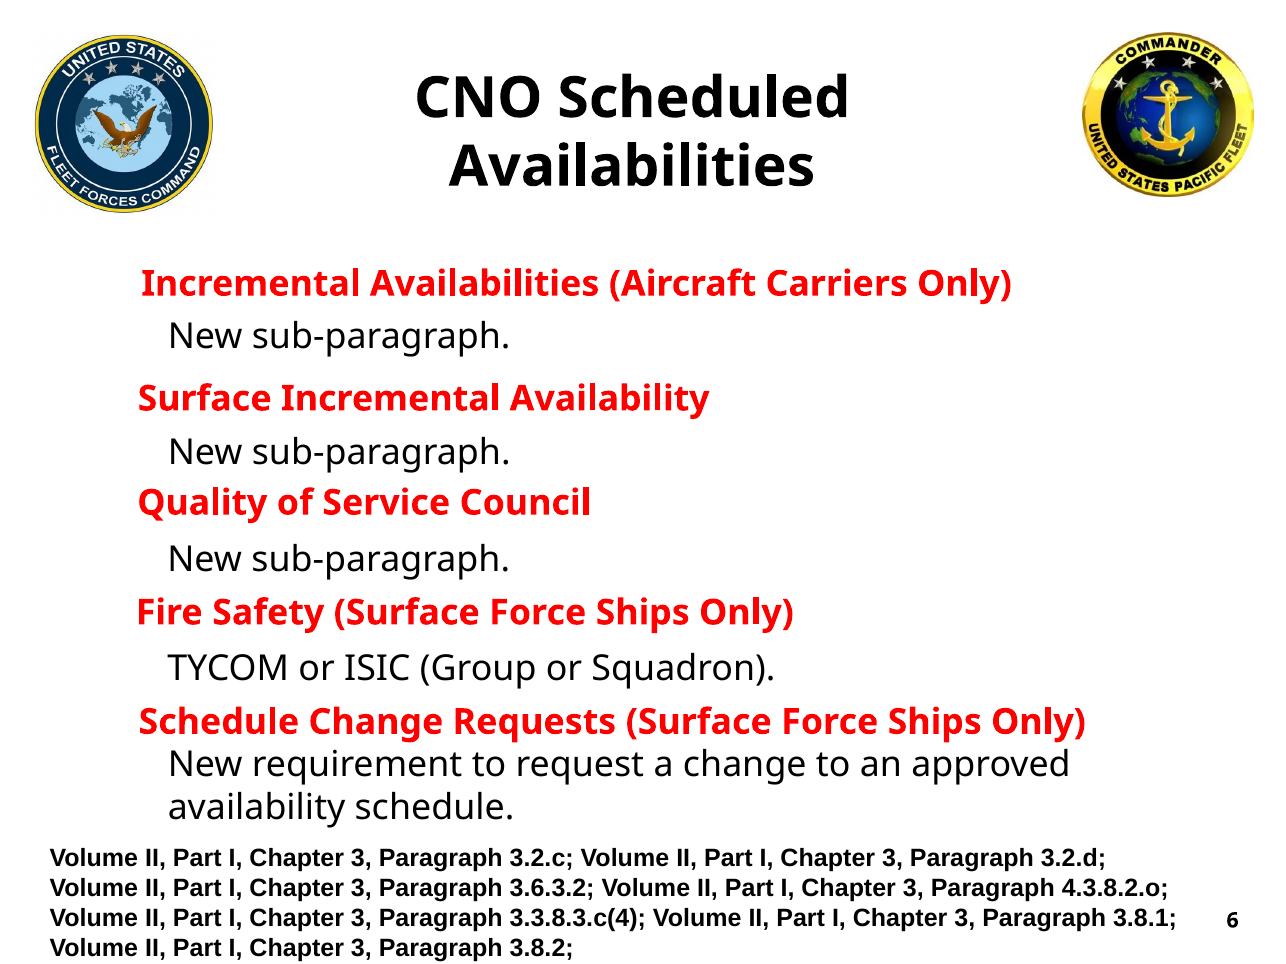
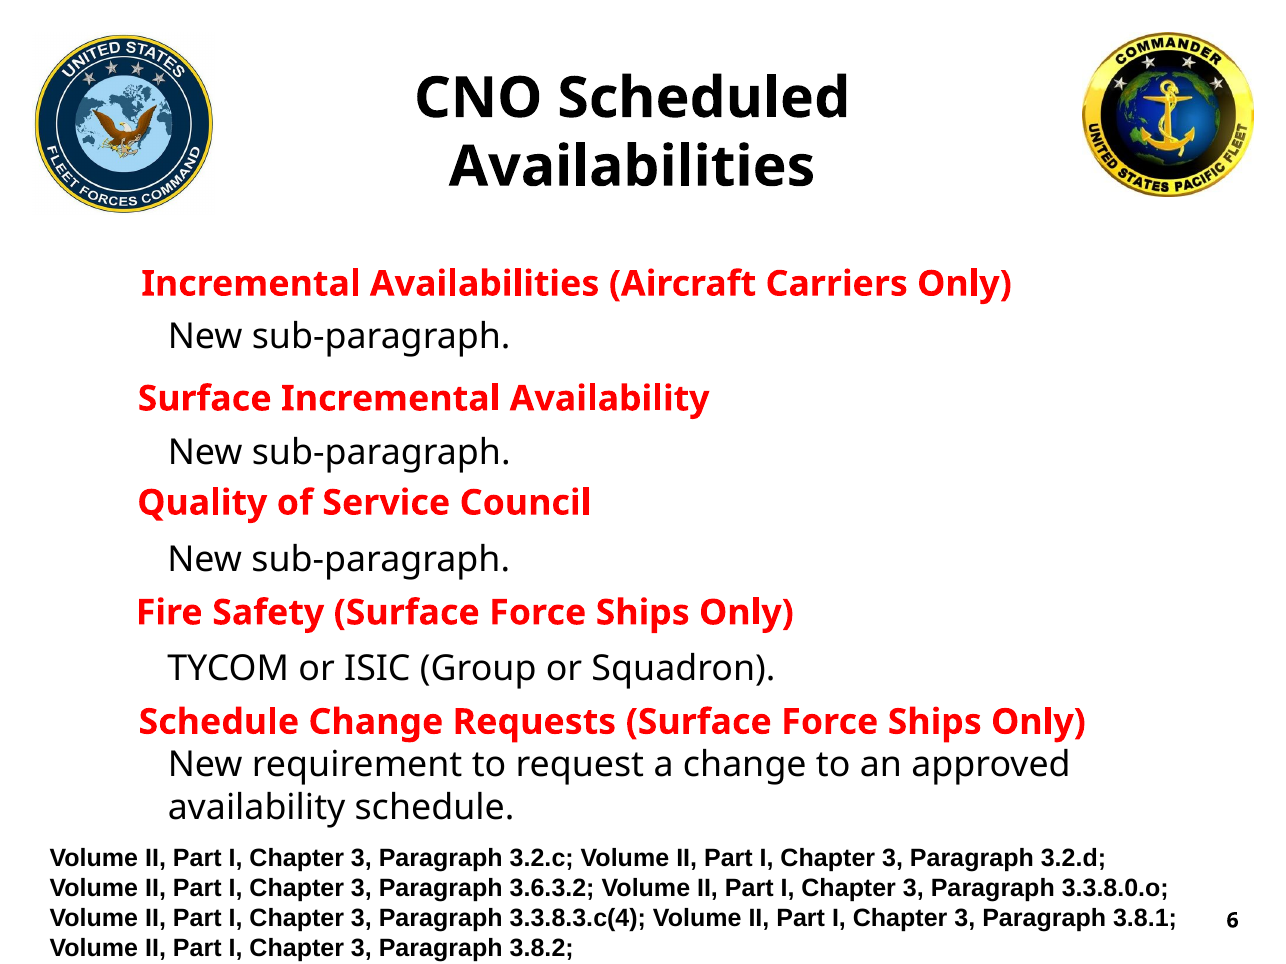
4.3.8.2.o: 4.3.8.2.o -> 3.3.8.0.o (1115, 889)
